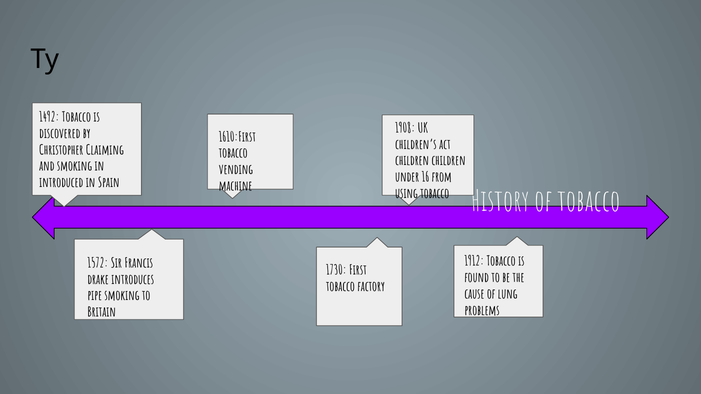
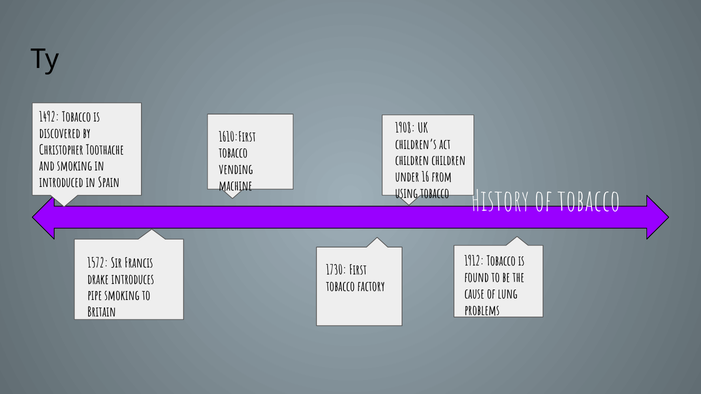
Claiming: Claiming -> Toothache (105, 150)
